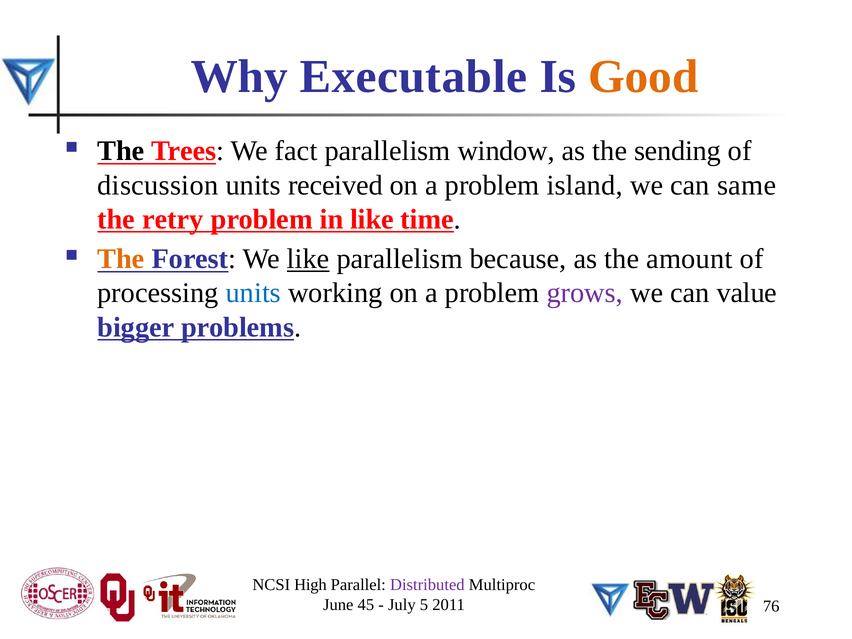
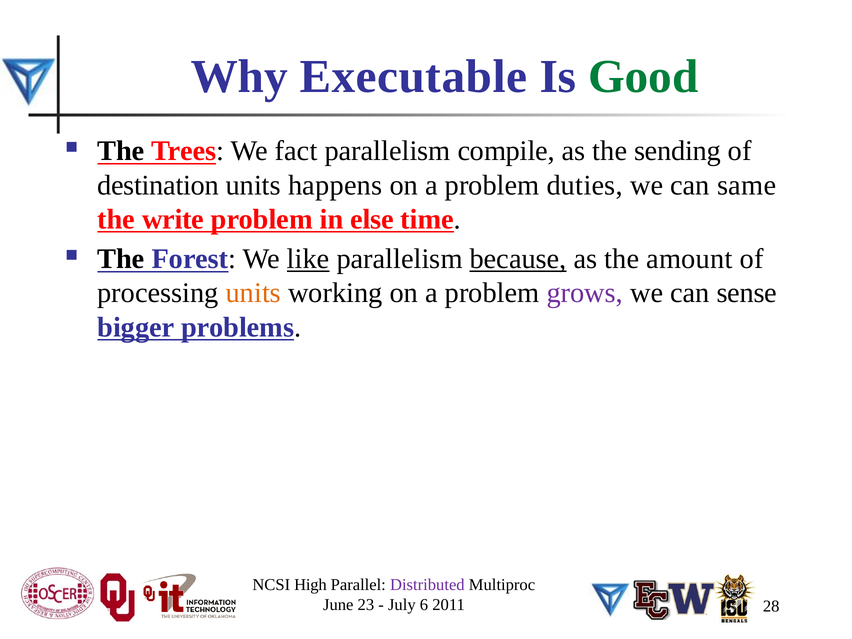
Good colour: orange -> green (643, 76)
window: window -> compile (506, 151)
discussion: discussion -> destination (158, 185)
received: received -> happens (335, 185)
island: island -> duties (585, 185)
retry: retry -> write (173, 219)
in like: like -> else (372, 219)
The colour: orange -> black (121, 259)
because underline: none -> present (518, 259)
units colour: blue -> orange (253, 293)
value: value -> sense (747, 293)
45: 45 -> 23 (366, 605)
5: 5 -> 6 (424, 605)
76: 76 -> 28 (771, 606)
